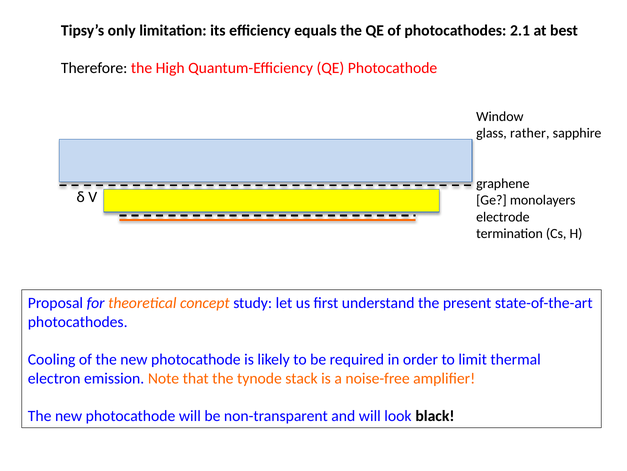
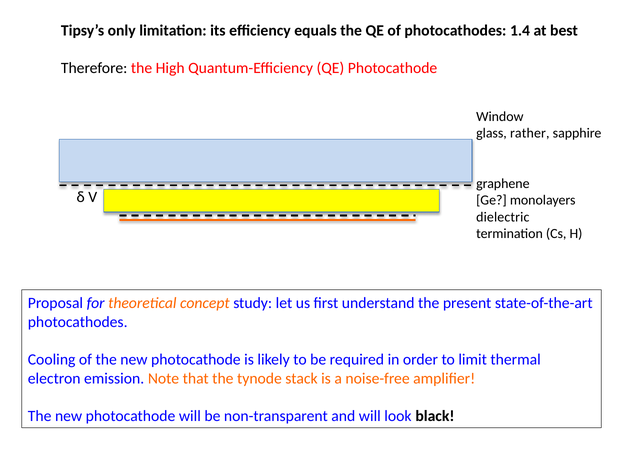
2.1: 2.1 -> 1.4 (520, 30)
electrode: electrode -> dielectric (503, 217)
